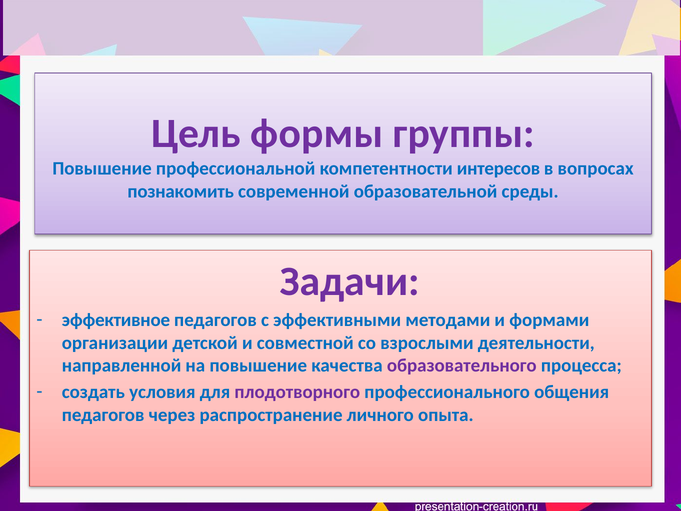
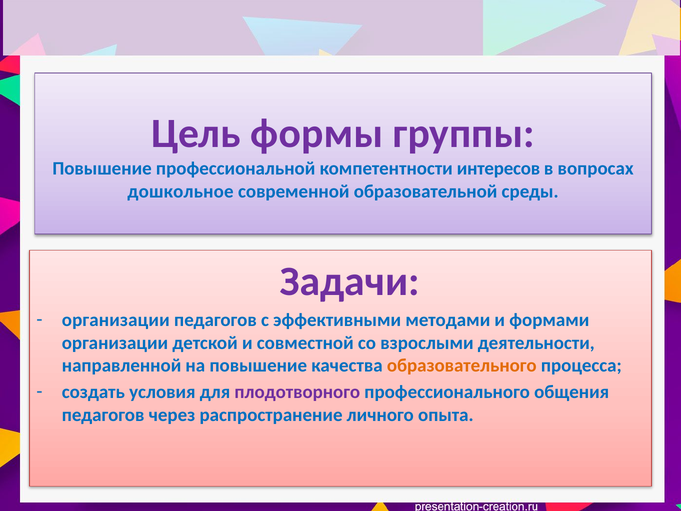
познакомить: познакомить -> дошкольное (181, 191)
эффективное: эффективное -> организации (116, 320)
образовательного colour: purple -> orange (462, 365)
